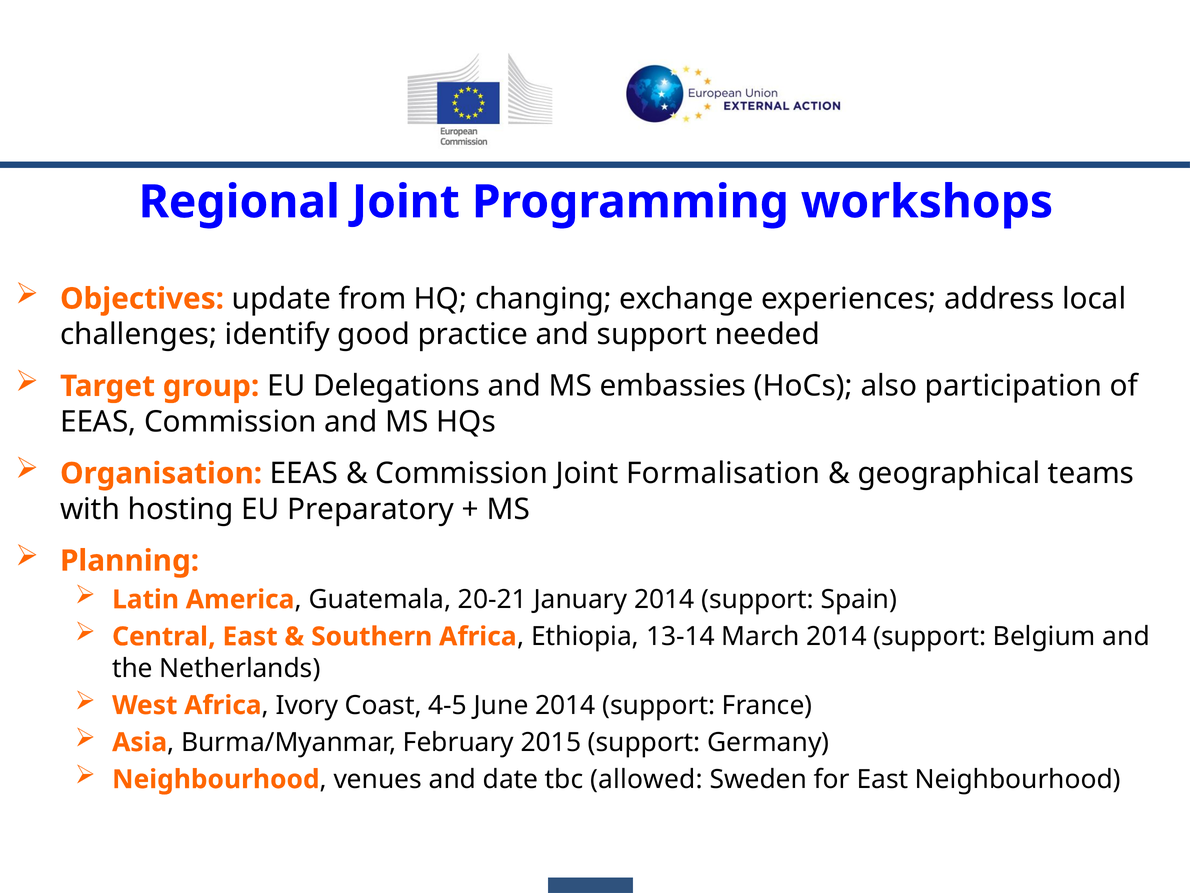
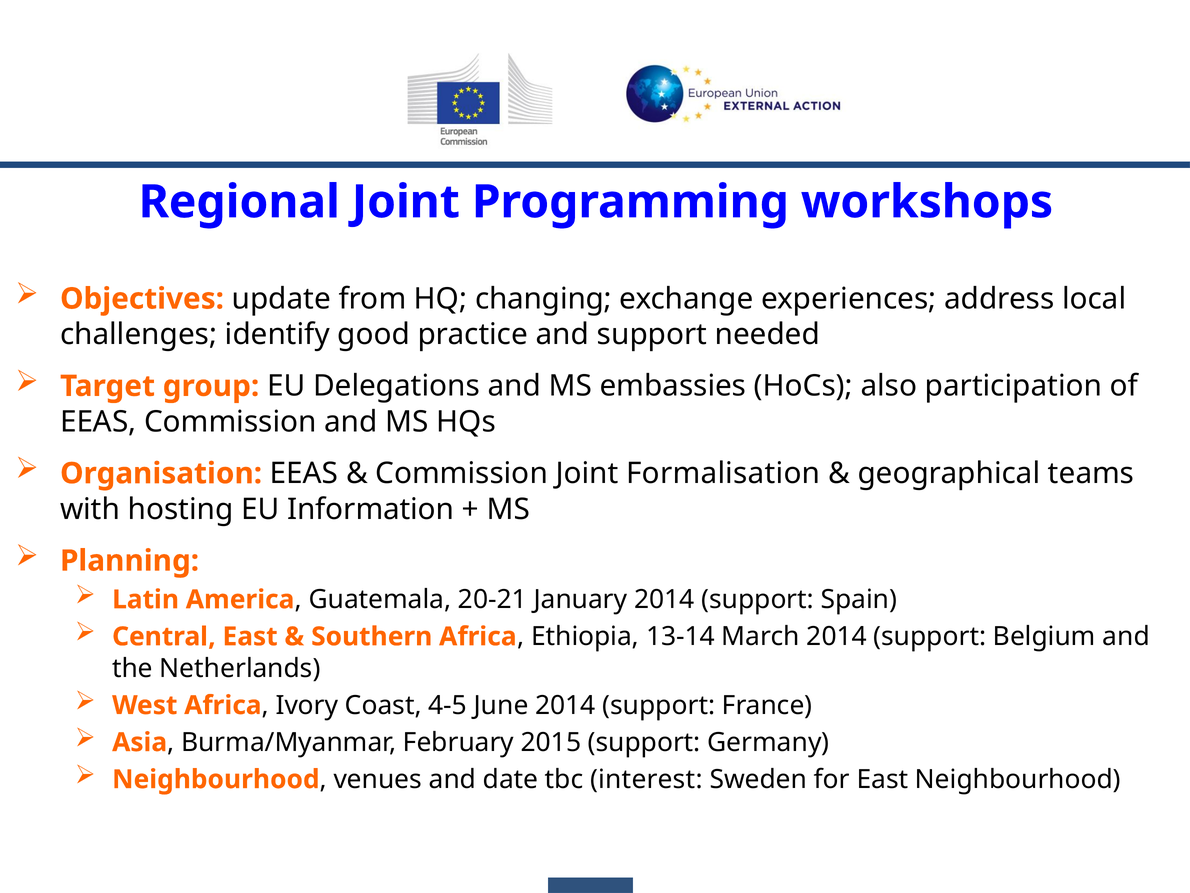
Preparatory: Preparatory -> Information (371, 509)
allowed: allowed -> interest (646, 779)
